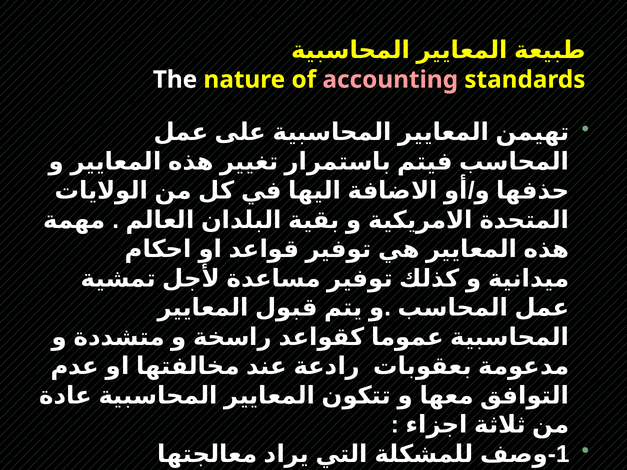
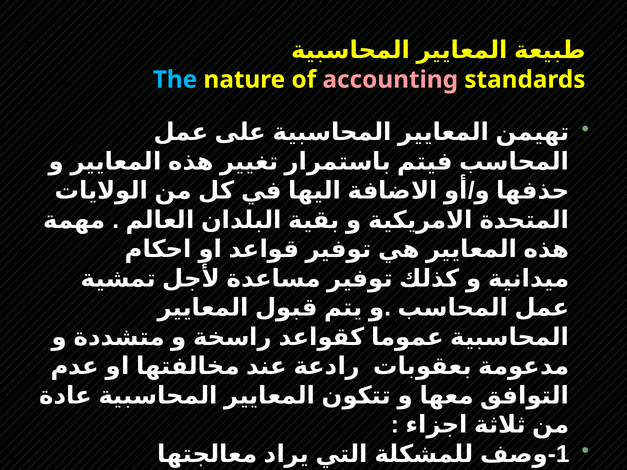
The colour: white -> light blue (175, 80)
